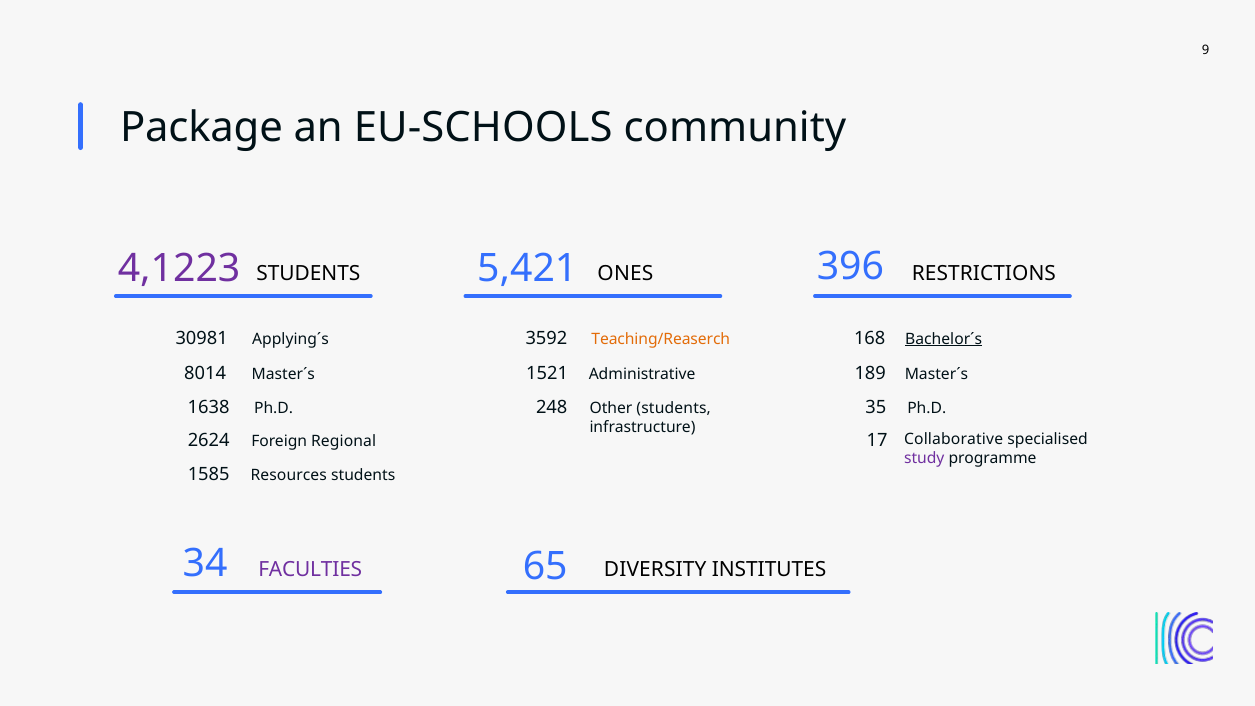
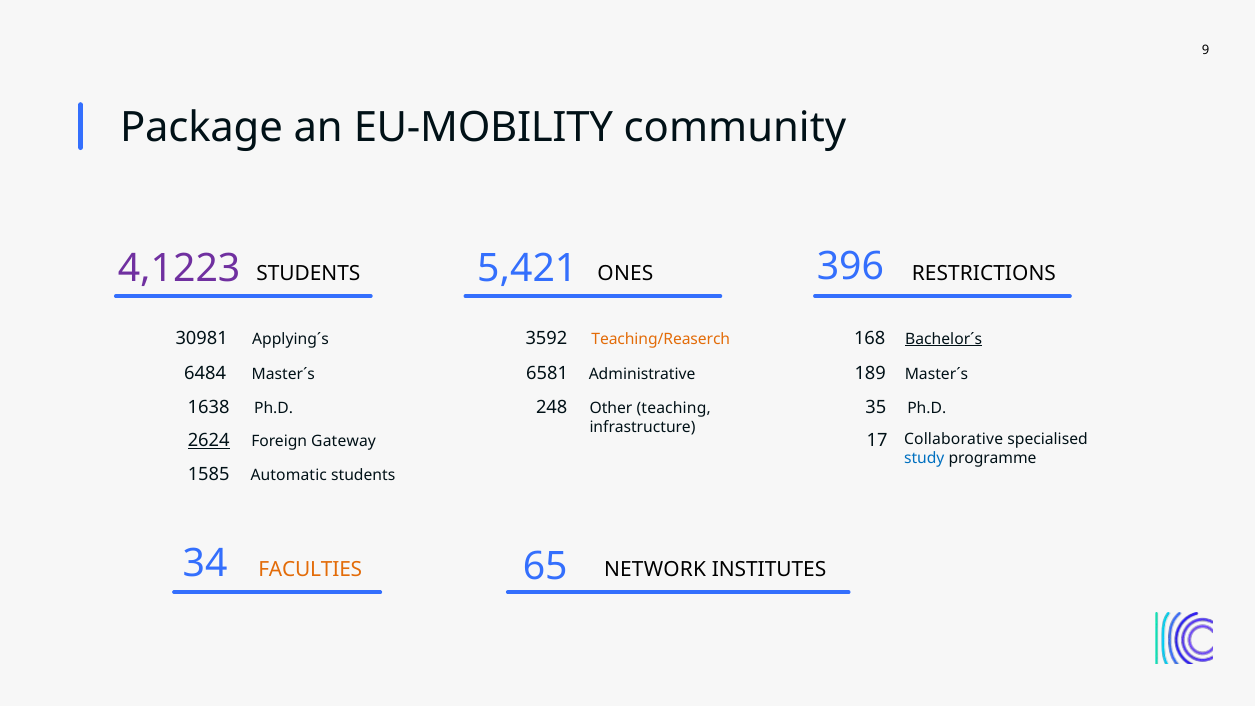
EU-SCHOOLS: EU-SCHOOLS -> EU-MOBILITY (483, 127)
8014: 8014 -> 6484 (205, 373)
1521: 1521 -> 6581 (547, 373)
Other students: students -> teaching (674, 408)
2624 underline: none -> present (209, 440)
Regional: Regional -> Gateway (344, 441)
study colour: purple -> blue (924, 458)
Resources: Resources -> Automatic (289, 475)
FACULTIES colour: purple -> orange (310, 570)
DIVERSITY: DIVERSITY -> NETWORK (655, 570)
